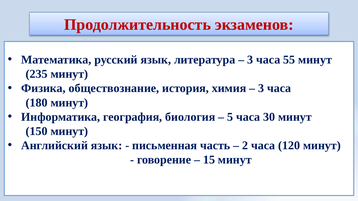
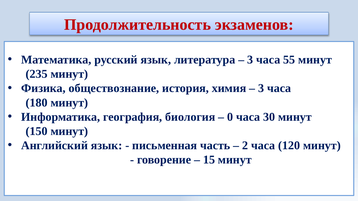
5: 5 -> 0 (230, 117)
